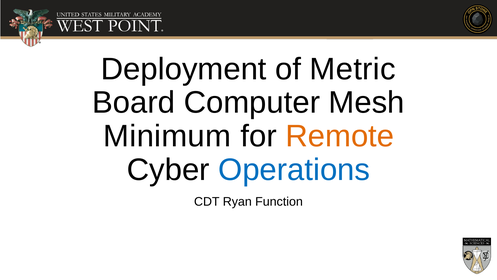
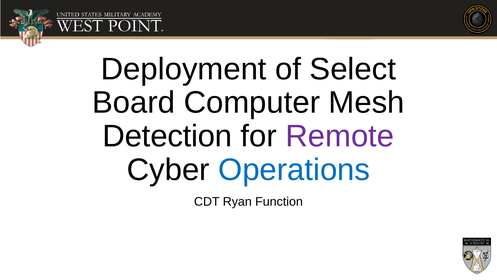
Metric: Metric -> Select (353, 69)
Minimum: Minimum -> Detection (167, 136)
Remote colour: orange -> purple (340, 136)
